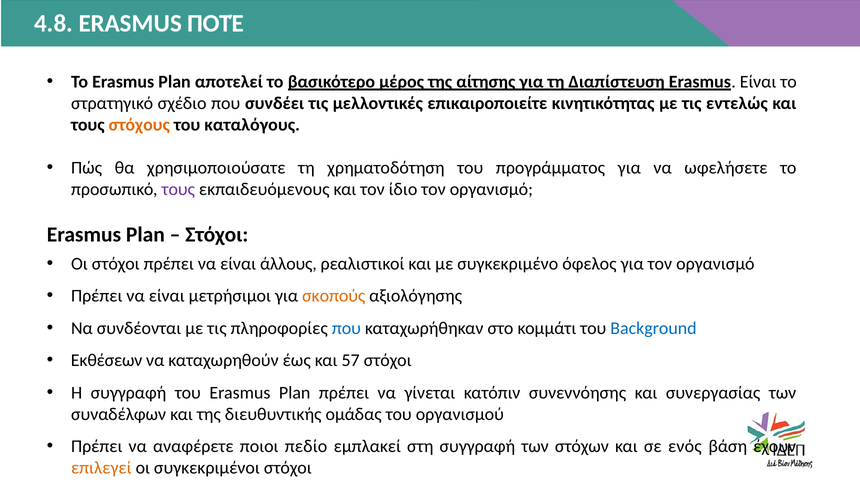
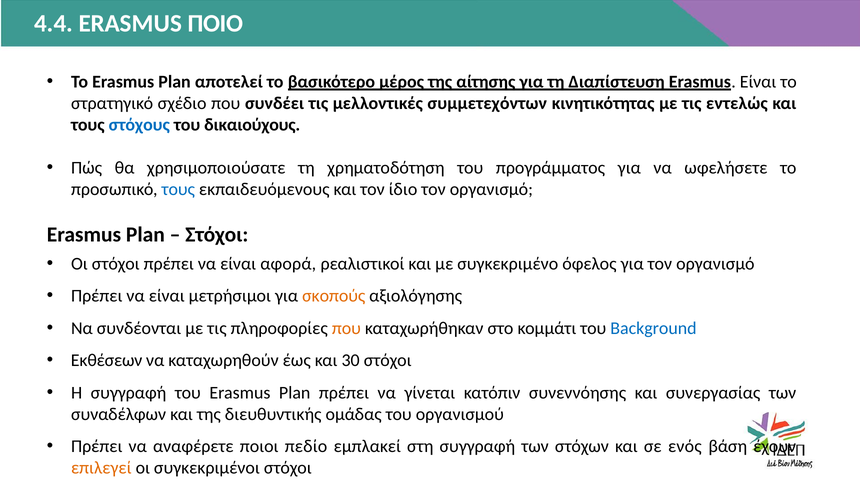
4.8: 4.8 -> 4.4 (54, 23)
ΠΟΤΈ: ΠΟΤΈ -> ΠΟΙΟ (215, 23)
επικαιροποιείτε: επικαιροποιείτε -> συμμετεχόντων (487, 103)
στόχους colour: orange -> blue (139, 125)
καταλόγους: καταλόγους -> δικαιούχους (252, 125)
τους colour: purple -> blue (178, 189)
άλλους: άλλους -> αφορά (288, 263)
που colour: blue -> orange (346, 328)
57: 57 -> 30 (351, 360)
